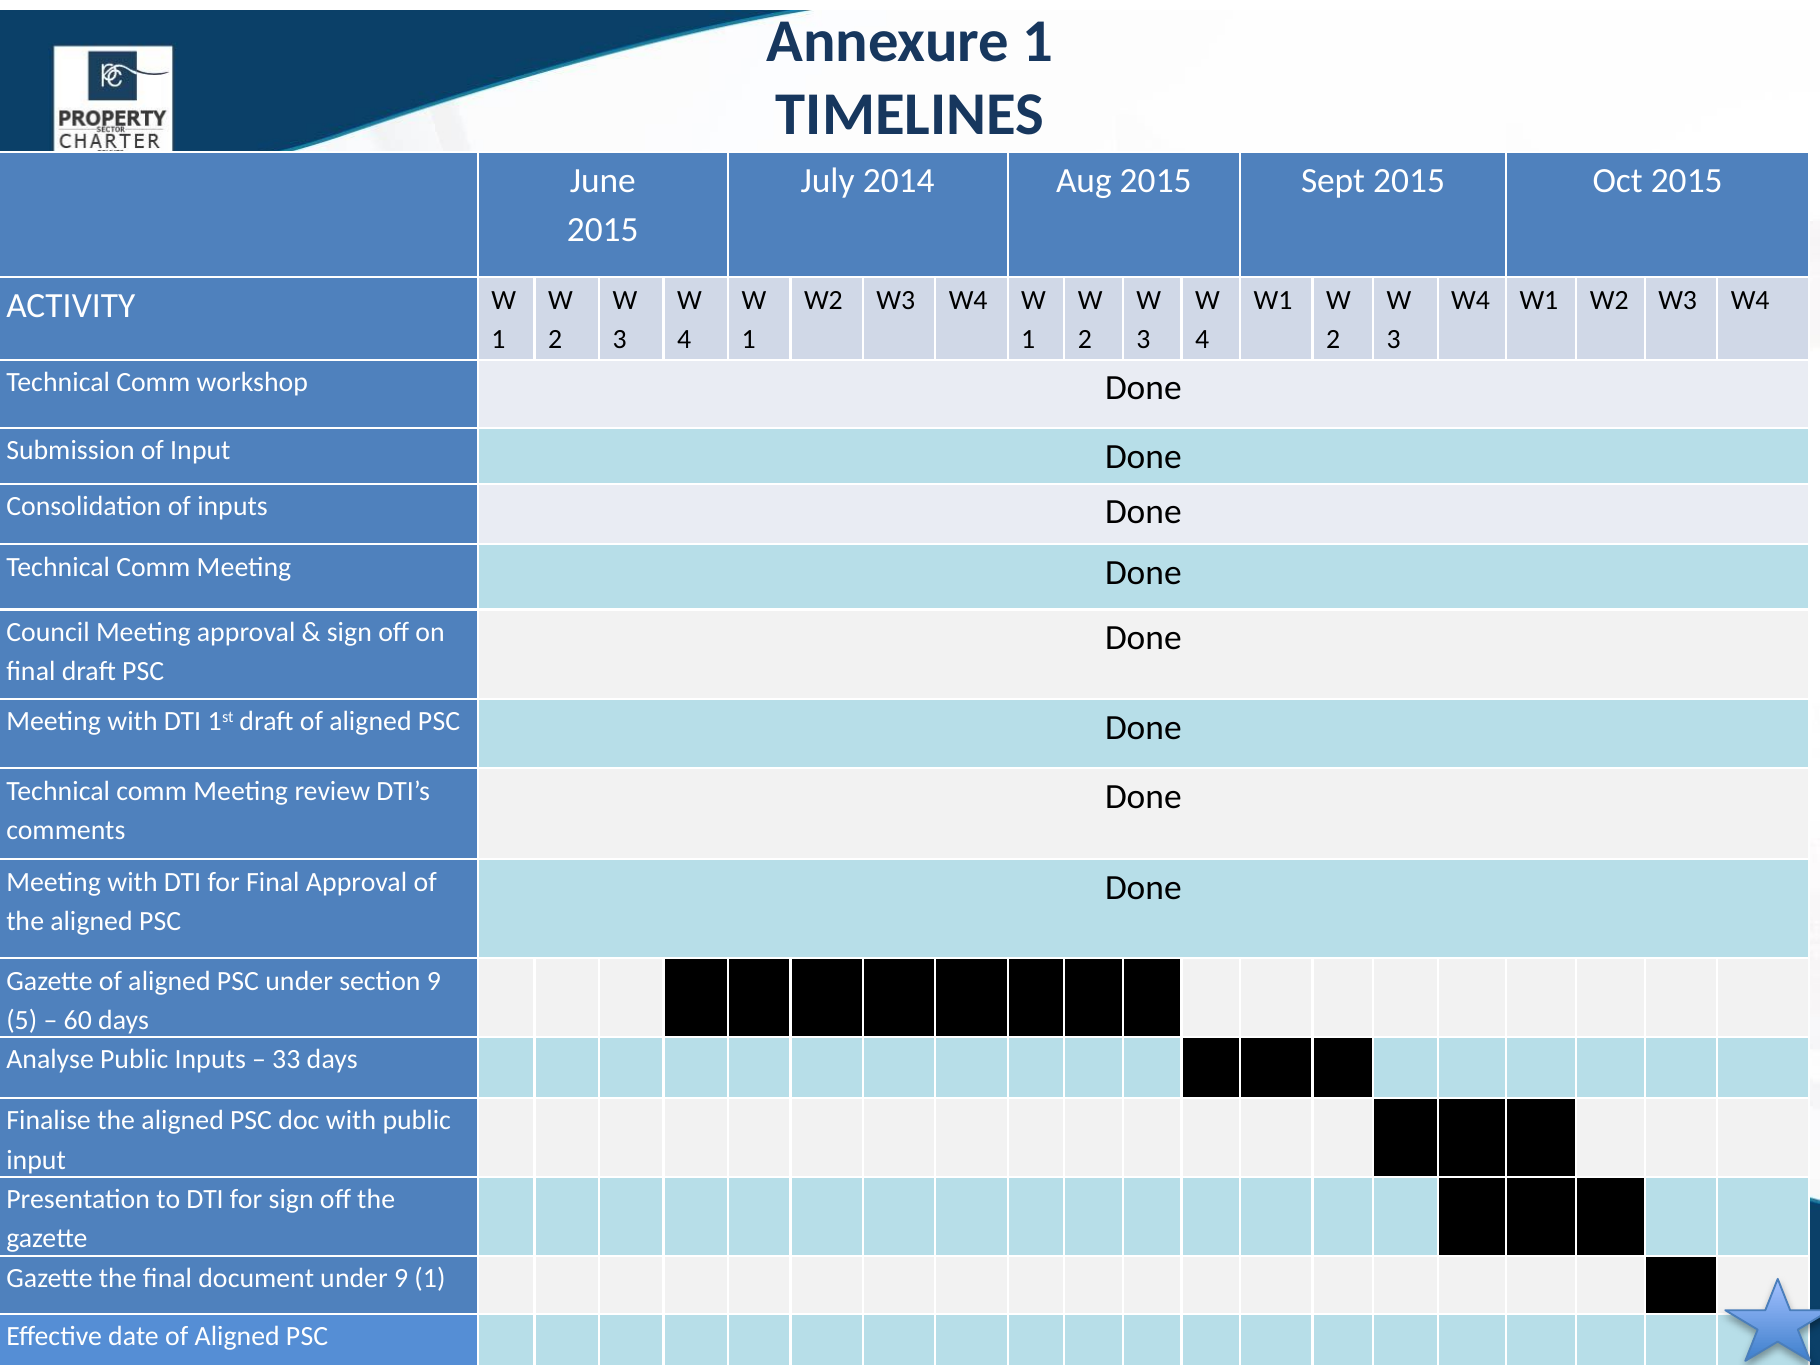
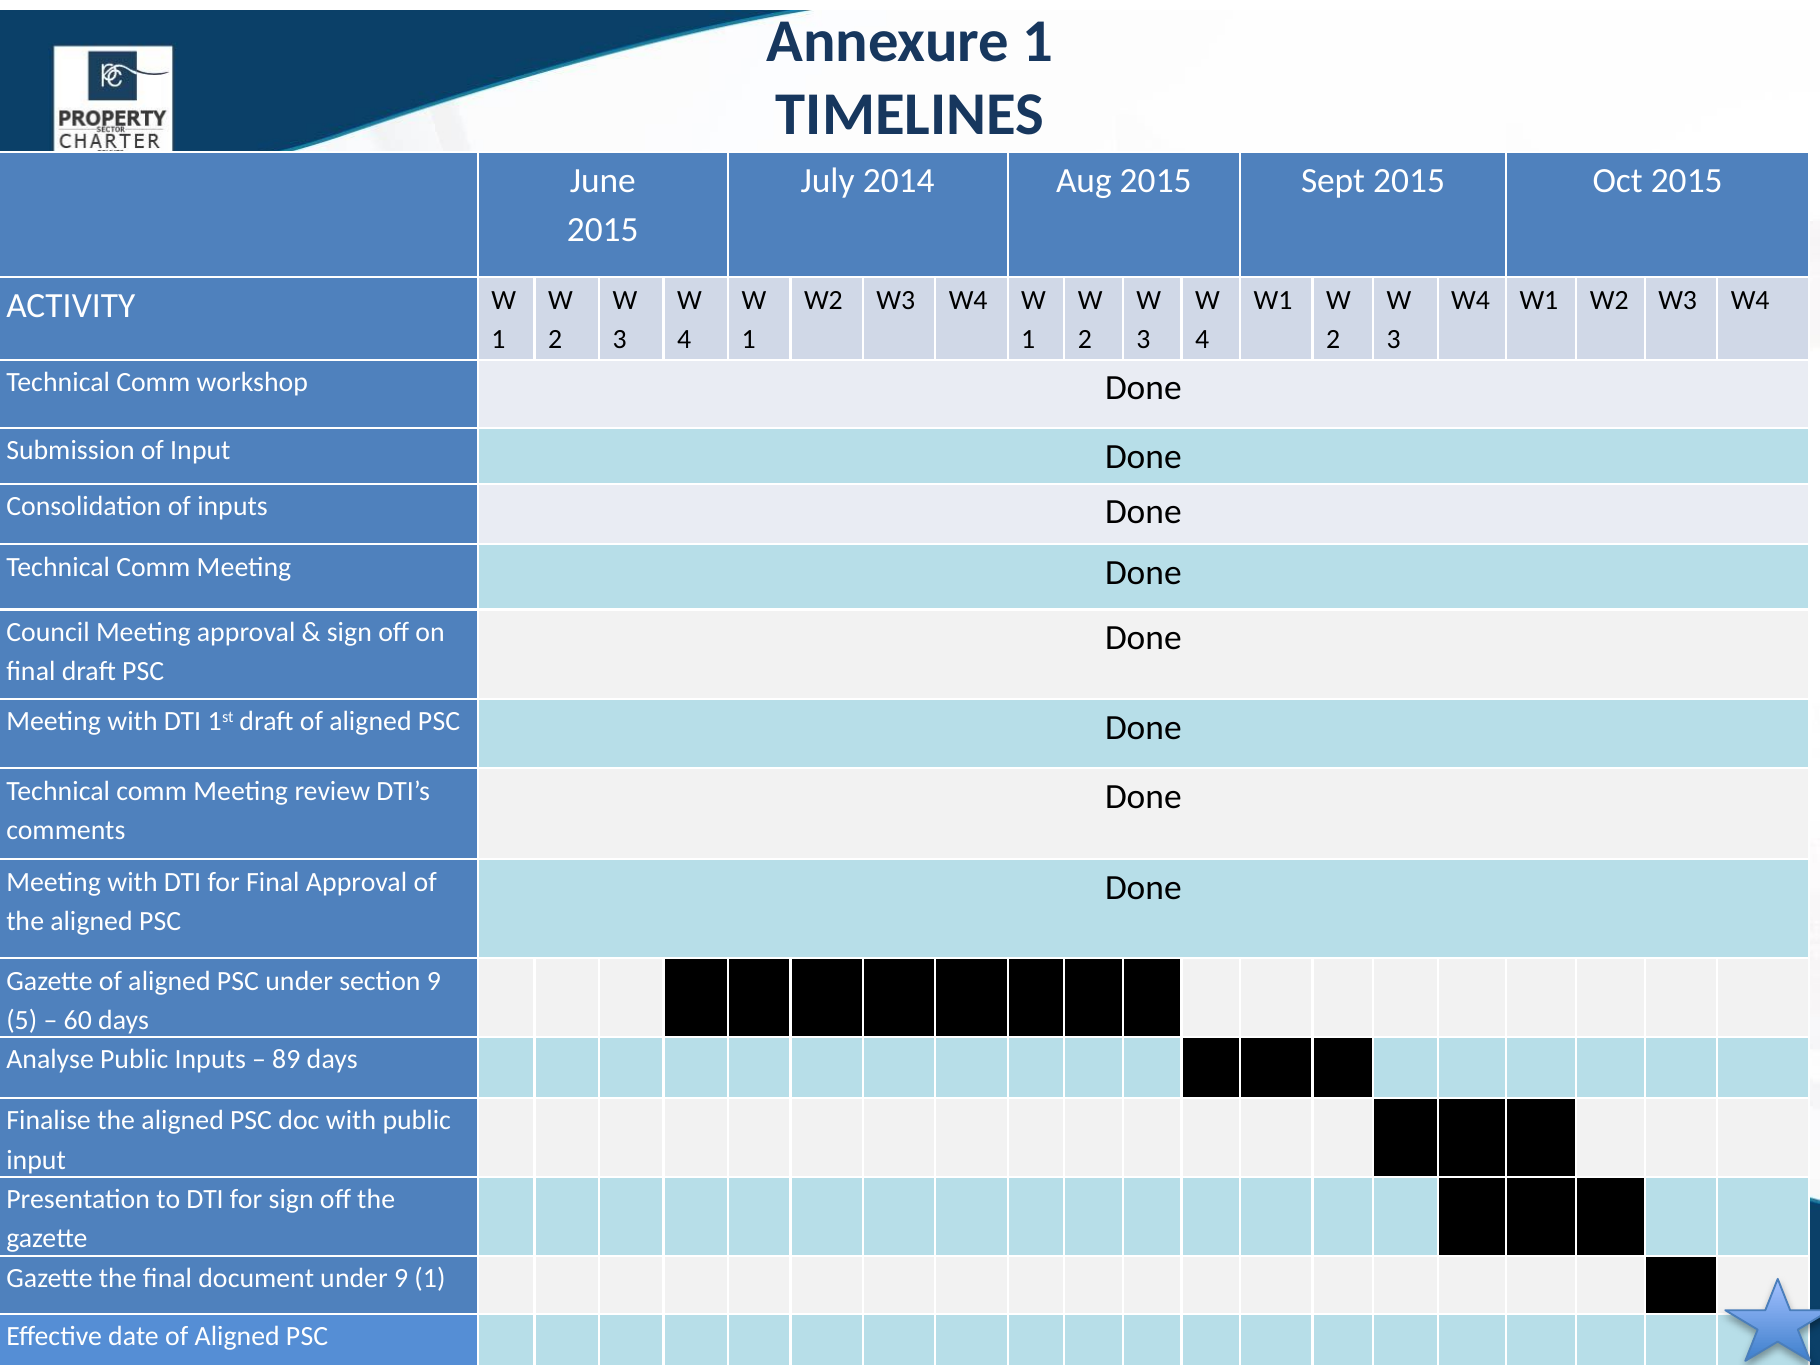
33: 33 -> 89 (286, 1060)
